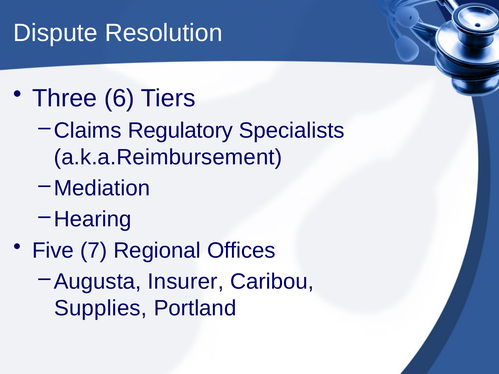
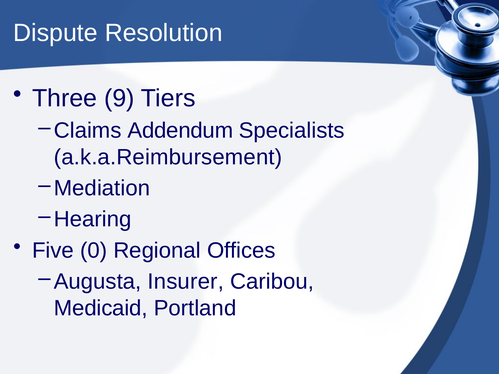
6: 6 -> 9 (119, 98)
Regulatory: Regulatory -> Addendum (180, 131)
7: 7 -> 0 (94, 251)
Supplies: Supplies -> Medicaid (101, 308)
